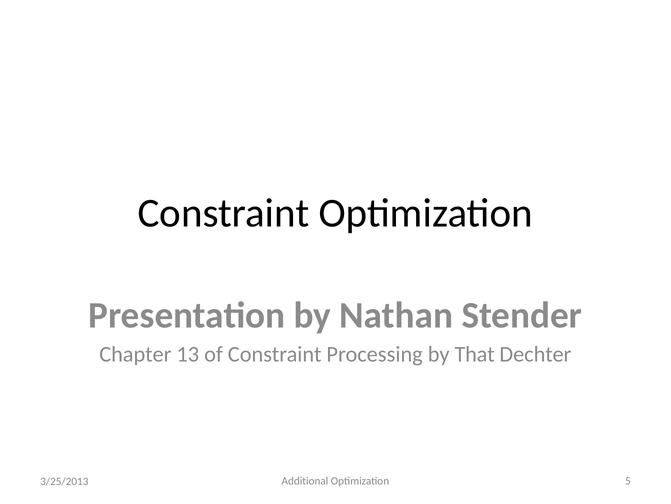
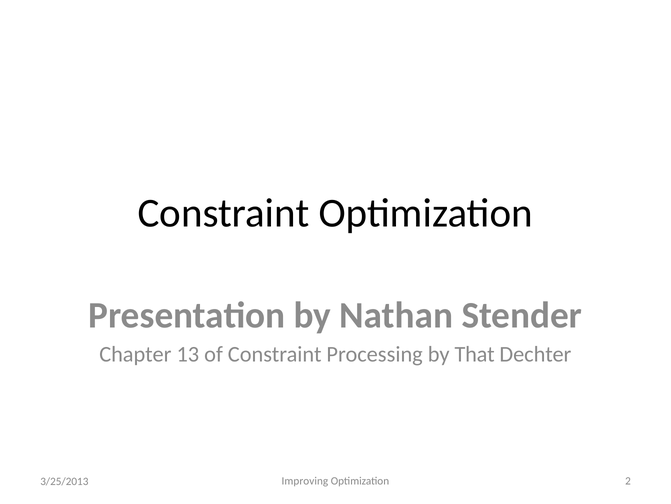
Additional: Additional -> Improving (305, 480)
5: 5 -> 2 (628, 480)
